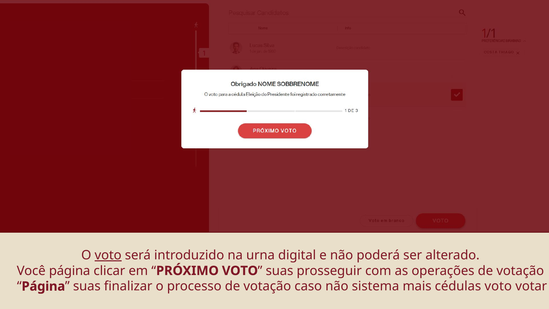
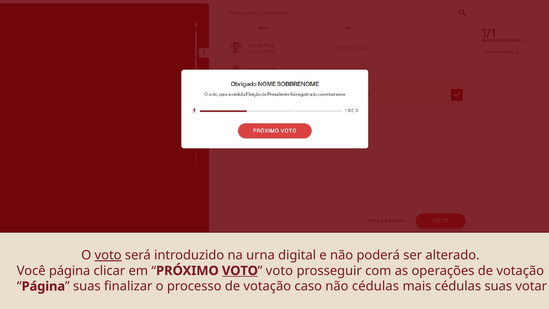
VOTO underline: none -> present (240, 271)
suas: suas -> voto (279, 271)
não sistema: sistema -> cédulas (375, 286)
cédulas voto: voto -> suas (498, 286)
